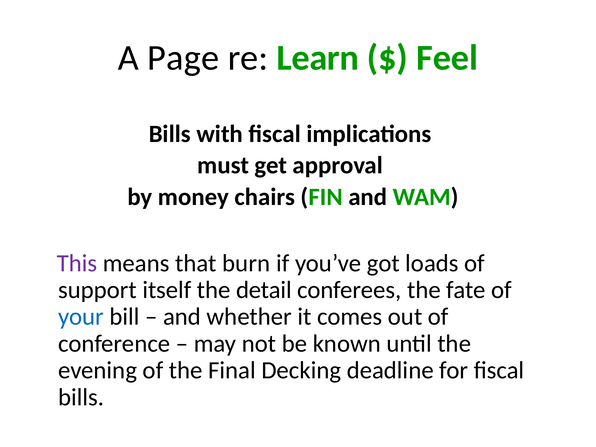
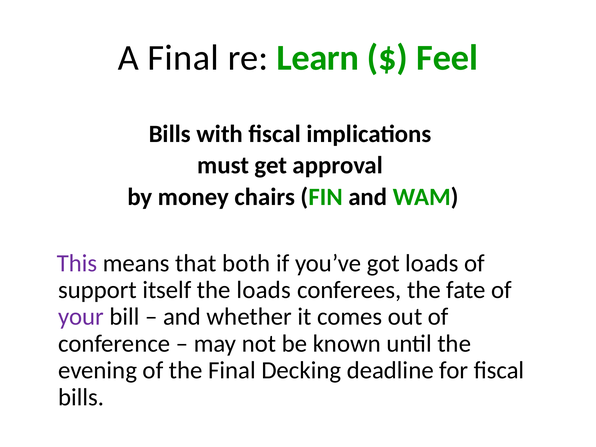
A Page: Page -> Final (183, 58)
burn: burn -> both (246, 263)
the detail: detail -> loads (264, 290)
your colour: blue -> purple (81, 317)
